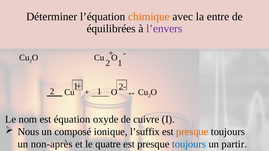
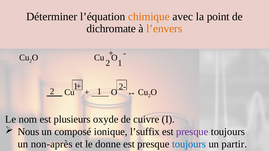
entre: entre -> point (218, 17)
équilibrées: équilibrées -> dichromate (111, 29)
l’envers colour: purple -> orange (164, 29)
équation: équation -> plusieurs (72, 120)
presque colour: orange -> purple (192, 132)
quatre: quatre -> donne (108, 144)
